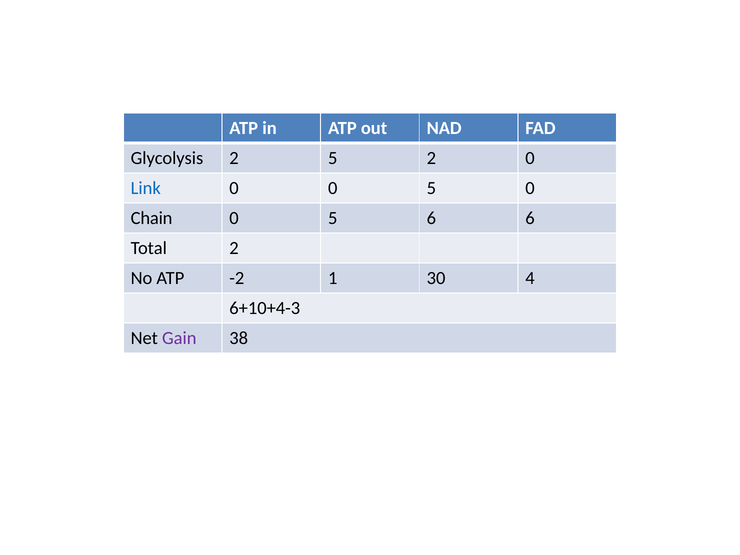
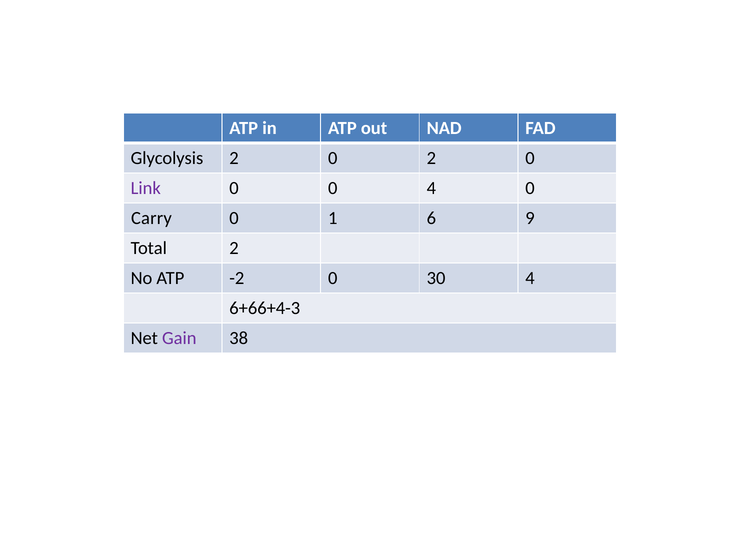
Glycolysis 2 5: 5 -> 0 (333, 158)
Link colour: blue -> purple (146, 188)
0 0 5: 5 -> 4 (431, 188)
Chain: Chain -> Carry (151, 218)
5: 5 -> 1 (333, 218)
6 6: 6 -> 9 (530, 218)
-2 1: 1 -> 0 (333, 278)
6+10+4-3: 6+10+4-3 -> 6+66+4-3 (265, 308)
